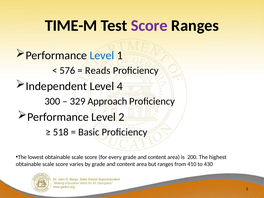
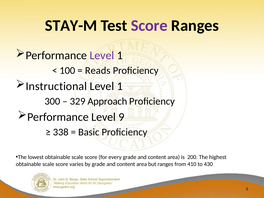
TIME-M: TIME-M -> STAY-M (71, 26)
Level colour: blue -> purple (102, 55)
576: 576 -> 100 (67, 71)
Independent: Independent -> Instructional (56, 86)
4: 4 -> 1 (120, 86)
2: 2 -> 9 (121, 117)
518: 518 -> 338 (61, 132)
